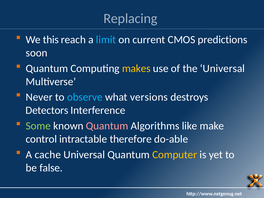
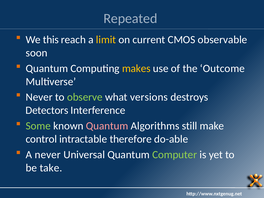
Replacing: Replacing -> Repeated (130, 19)
limit colour: light blue -> yellow (106, 40)
predictions: predictions -> observable (223, 40)
the Universal: Universal -> Outcome (222, 68)
observe colour: light blue -> light green (85, 97)
like: like -> still (190, 126)
A cache: cache -> never (48, 155)
Computer colour: yellow -> light green (175, 155)
false: false -> take (51, 168)
